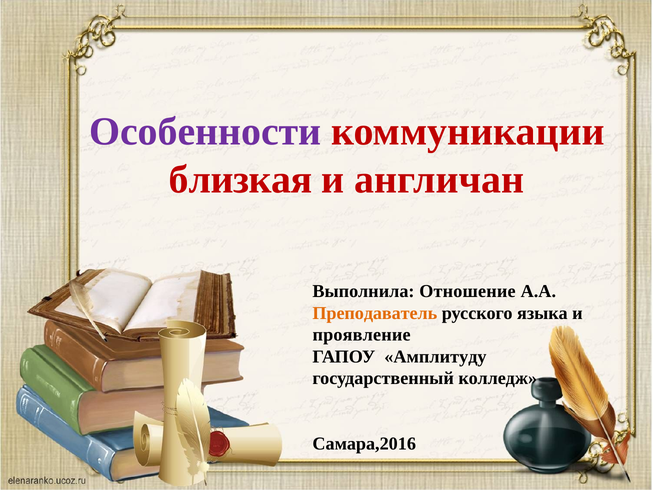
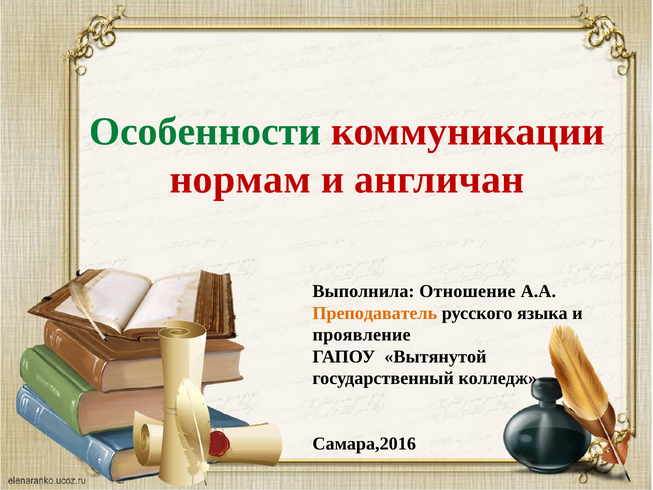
Особенности colour: purple -> green (205, 132)
близкая: близкая -> нормам (240, 179)
Амплитуду: Амплитуду -> Вытянутой (435, 356)
